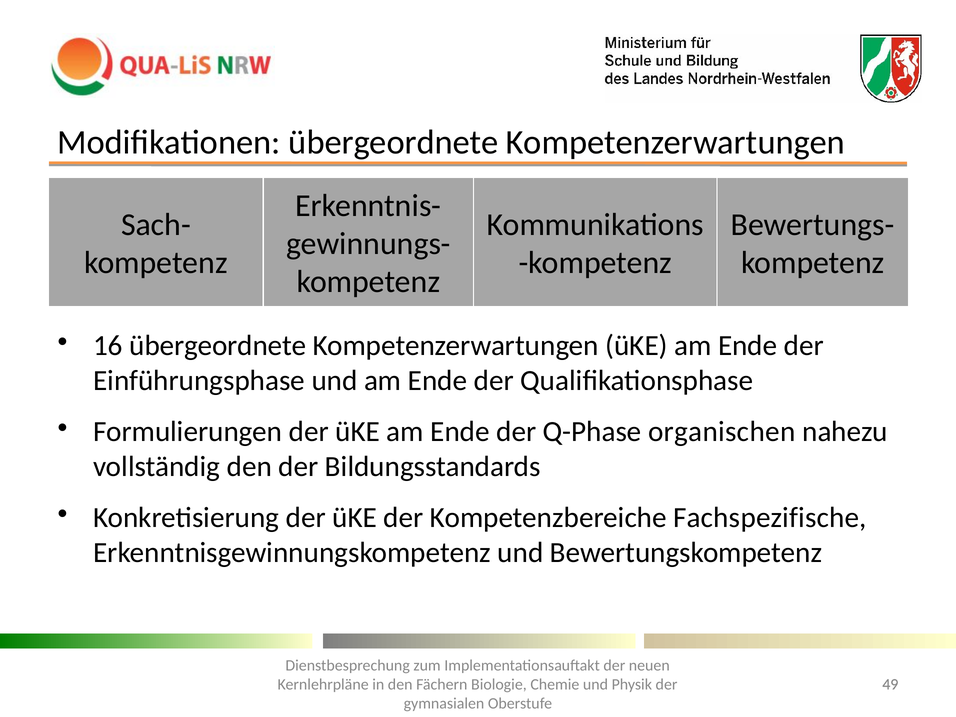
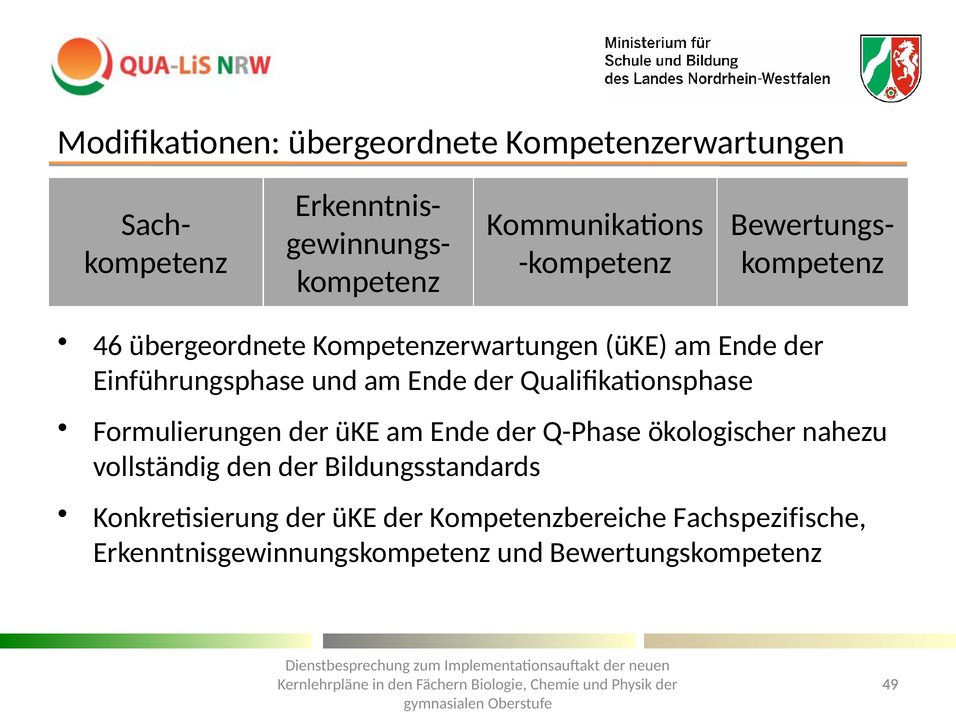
16: 16 -> 46 (108, 345)
organischen: organischen -> ökologischer (722, 431)
